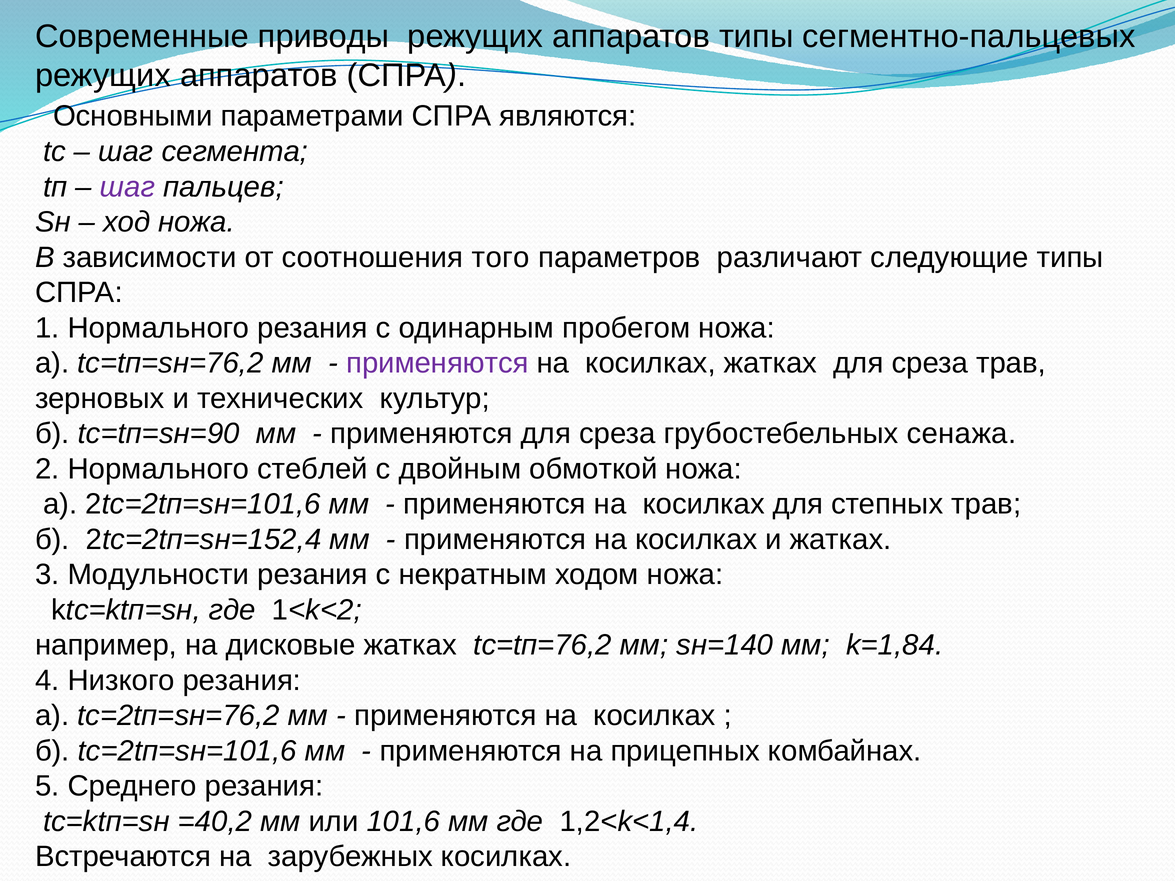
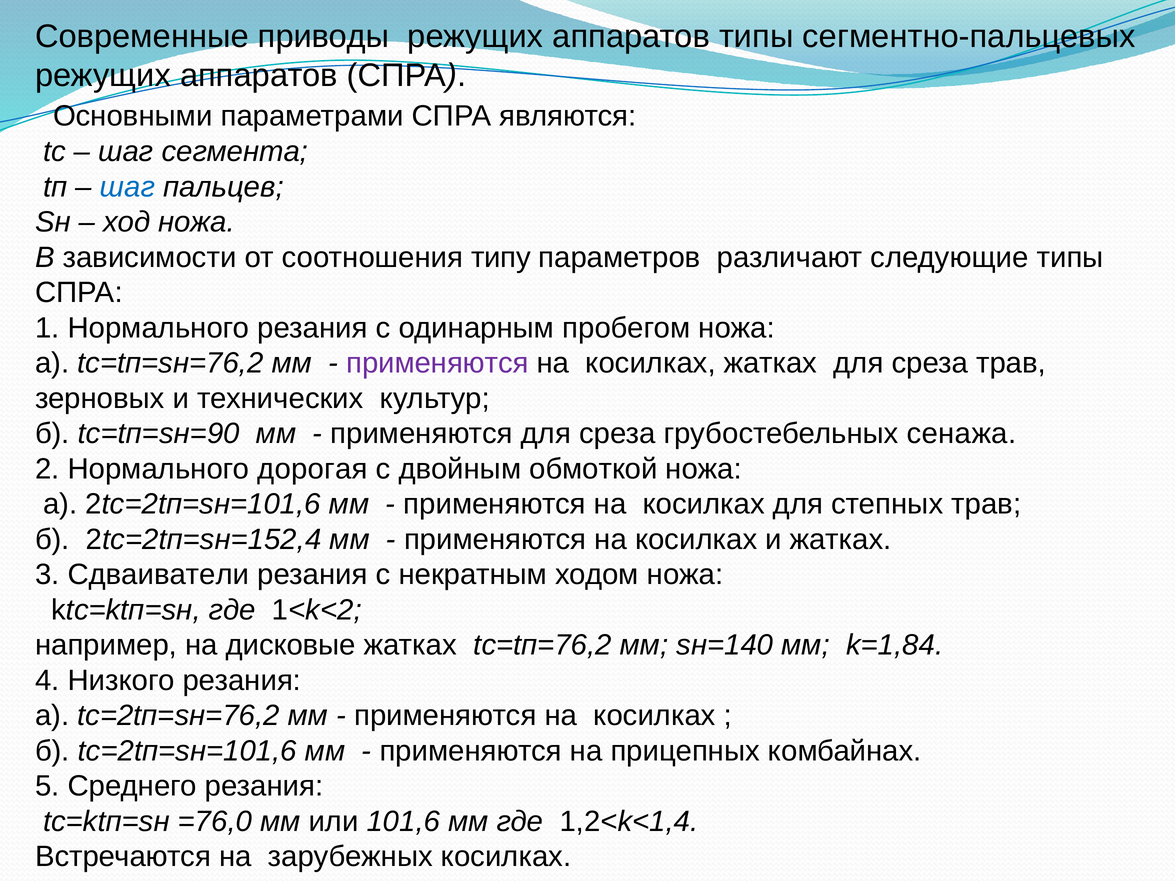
шаг colour: purple -> blue (127, 187)
того: того -> типу (501, 258)
стеблей: стеблей -> дорогая (312, 469)
Модульности: Модульности -> Сдваиватели (158, 575)
=40,2: =40,2 -> =76,0 (215, 822)
